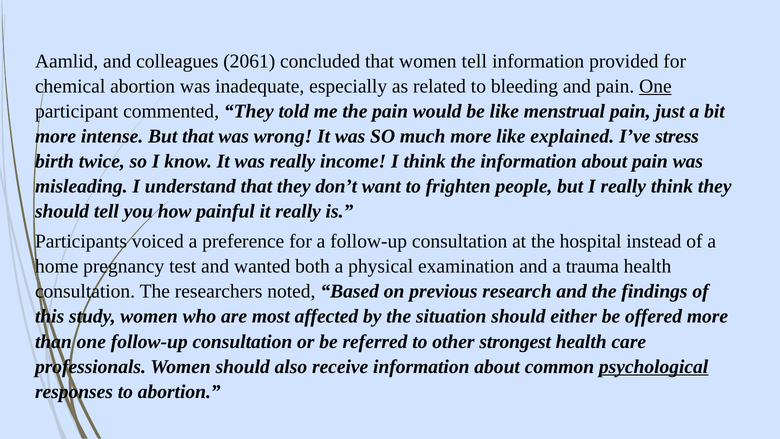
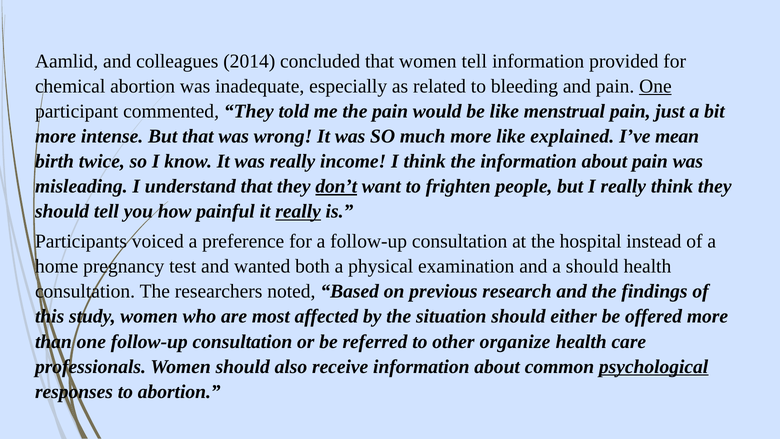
2061: 2061 -> 2014 (249, 61)
stress: stress -> mean (677, 136)
don’t underline: none -> present (336, 186)
really underline: none -> present (298, 211)
a trauma: trauma -> should (592, 266)
strongest: strongest -> organize (515, 341)
